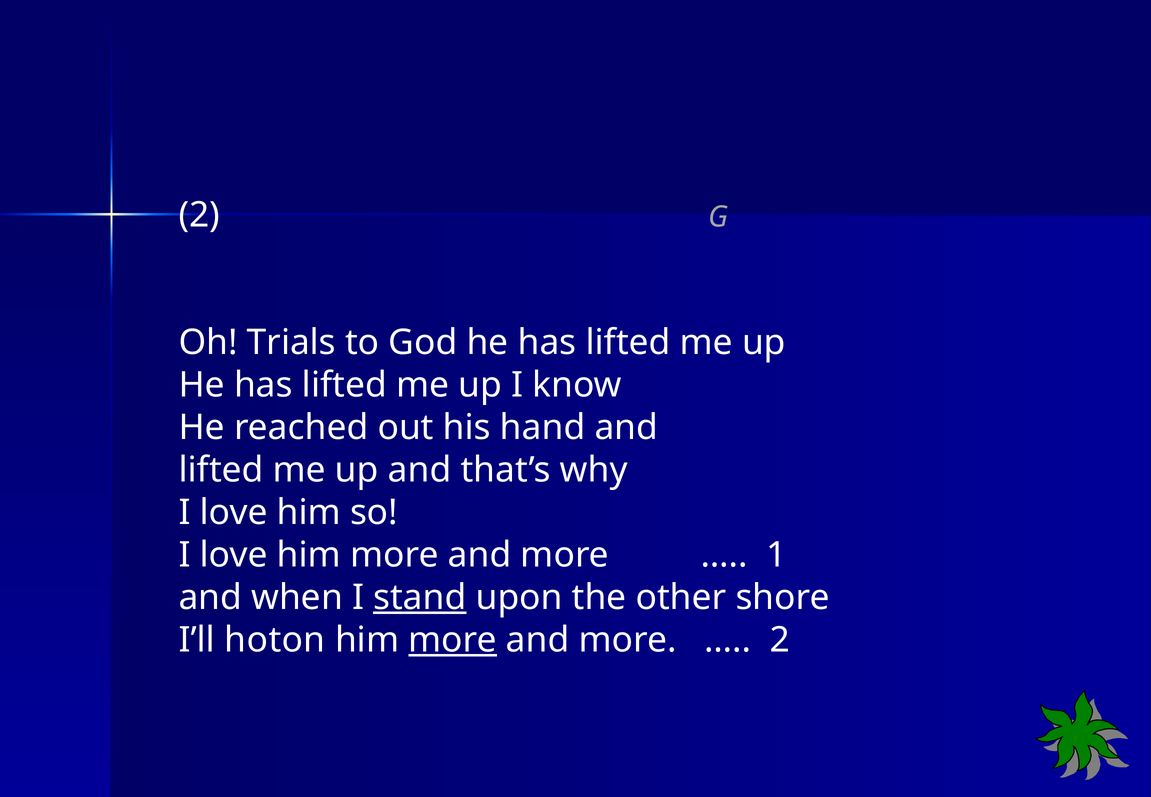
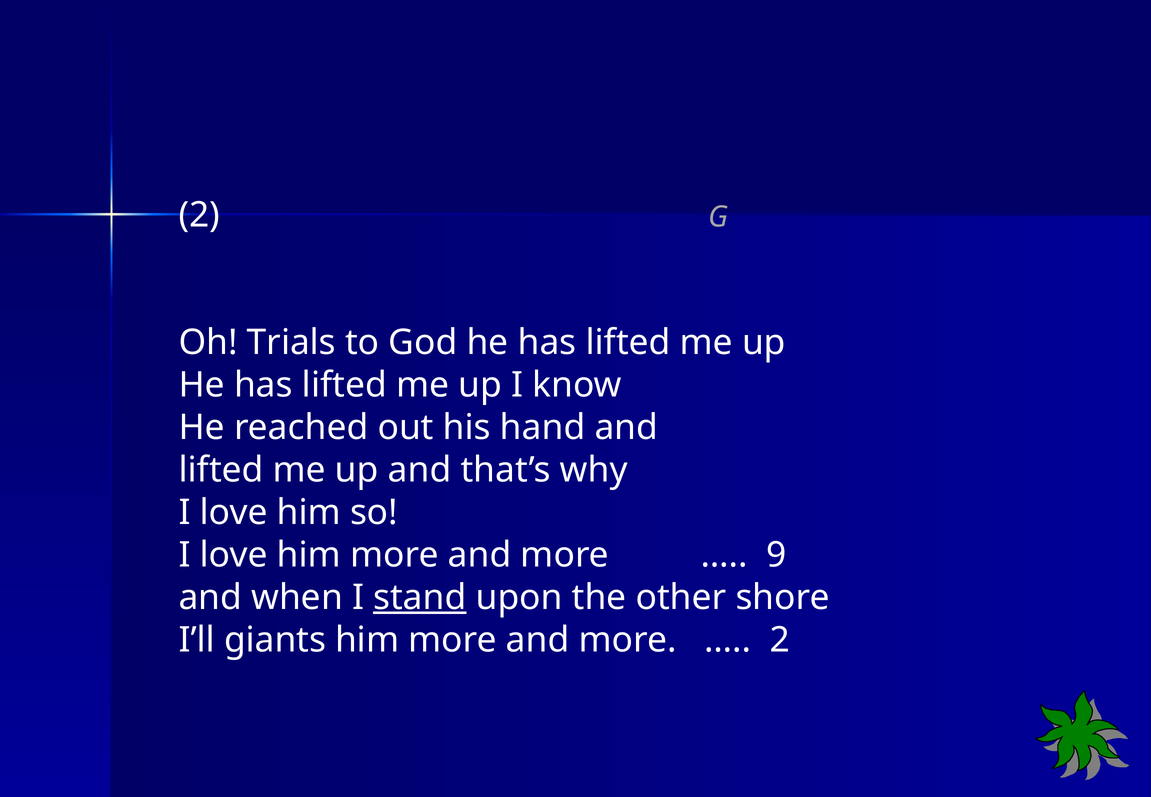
1: 1 -> 9 (776, 555)
hoton: hoton -> giants (275, 640)
more underline: present -> none (453, 640)
